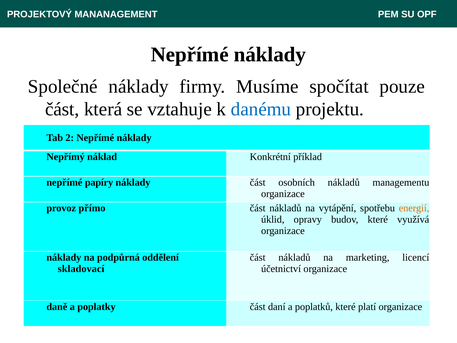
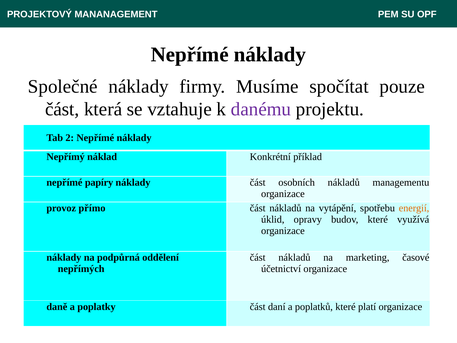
danému colour: blue -> purple (261, 109)
licencí: licencí -> časové (416, 257)
skladovací: skladovací -> nepřímých (81, 269)
